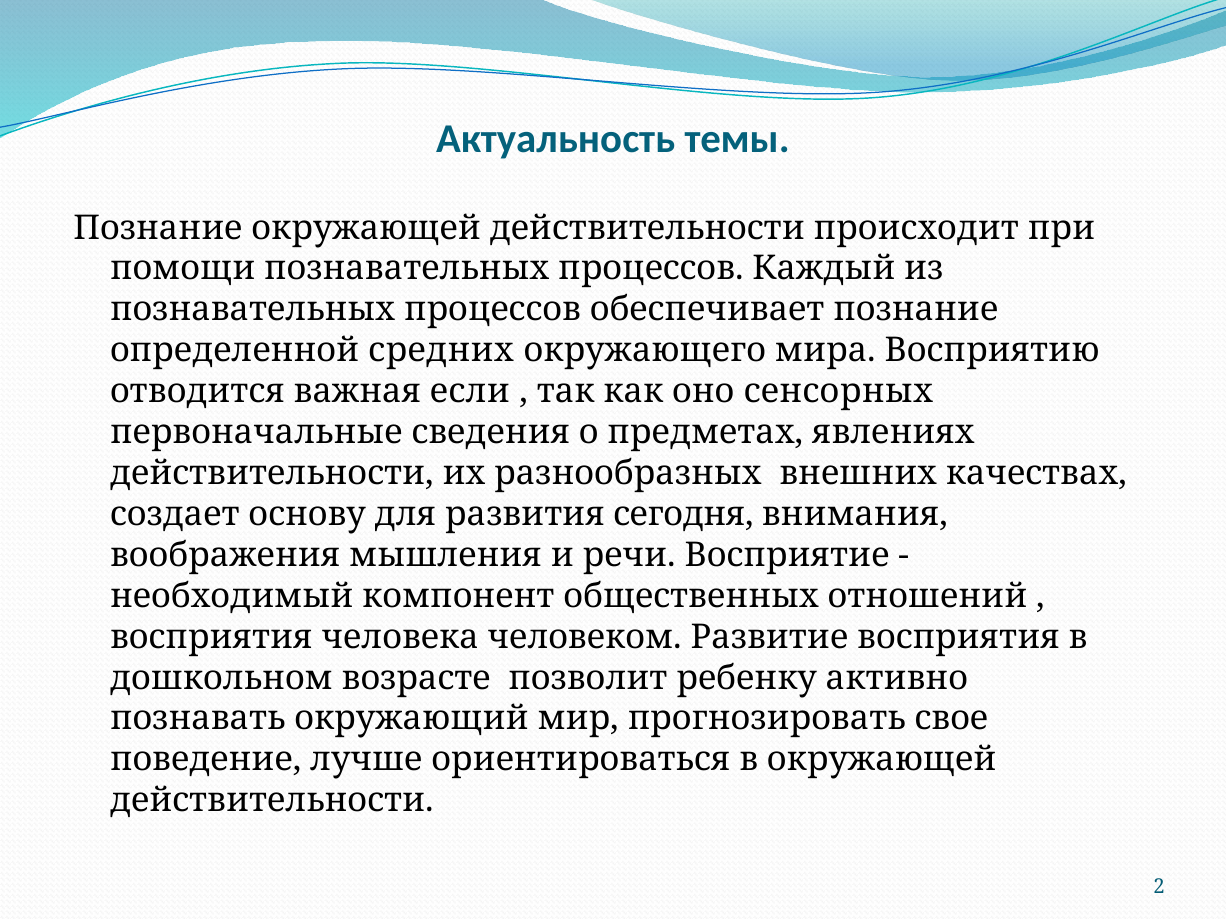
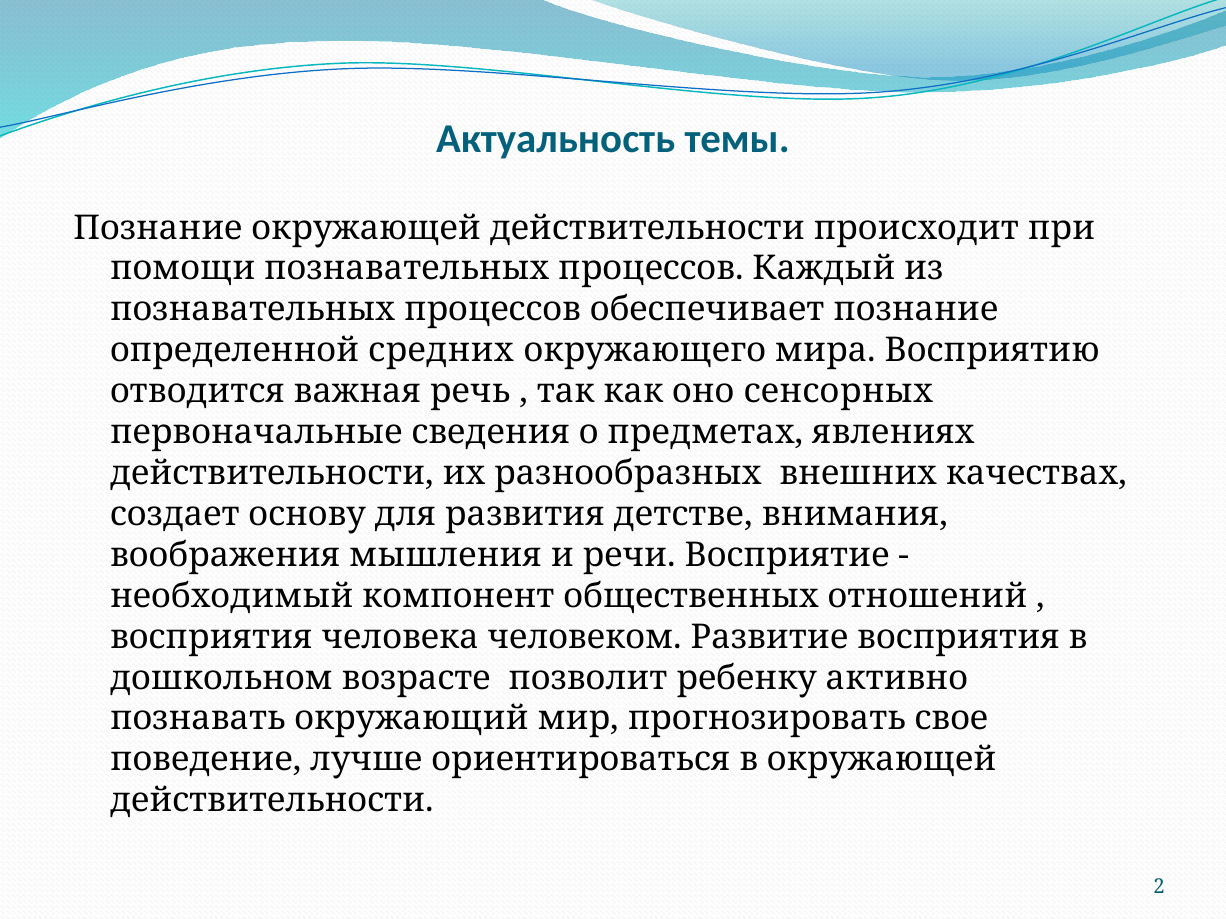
если: если -> речь (470, 392)
сегодня: сегодня -> детстве (683, 514)
